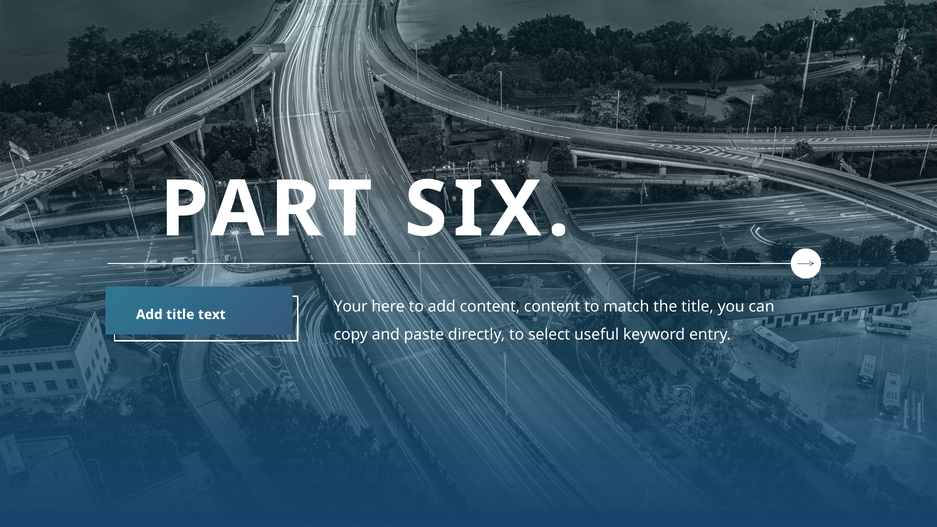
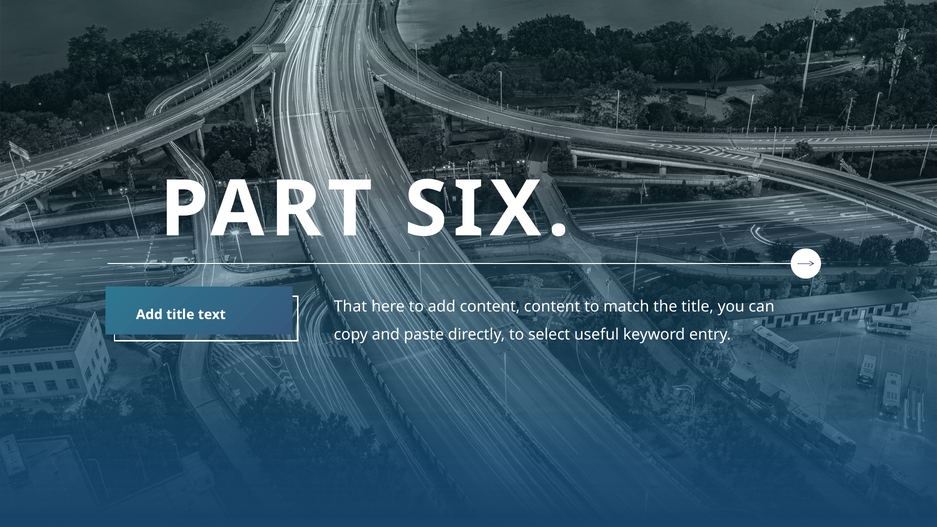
Your: Your -> That (350, 307)
